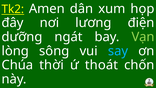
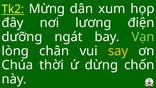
Amen: Amen -> Mừng (47, 9)
sông: sông -> chân (54, 51)
say colour: light blue -> yellow (118, 51)
thoát: thoát -> dừng (101, 65)
